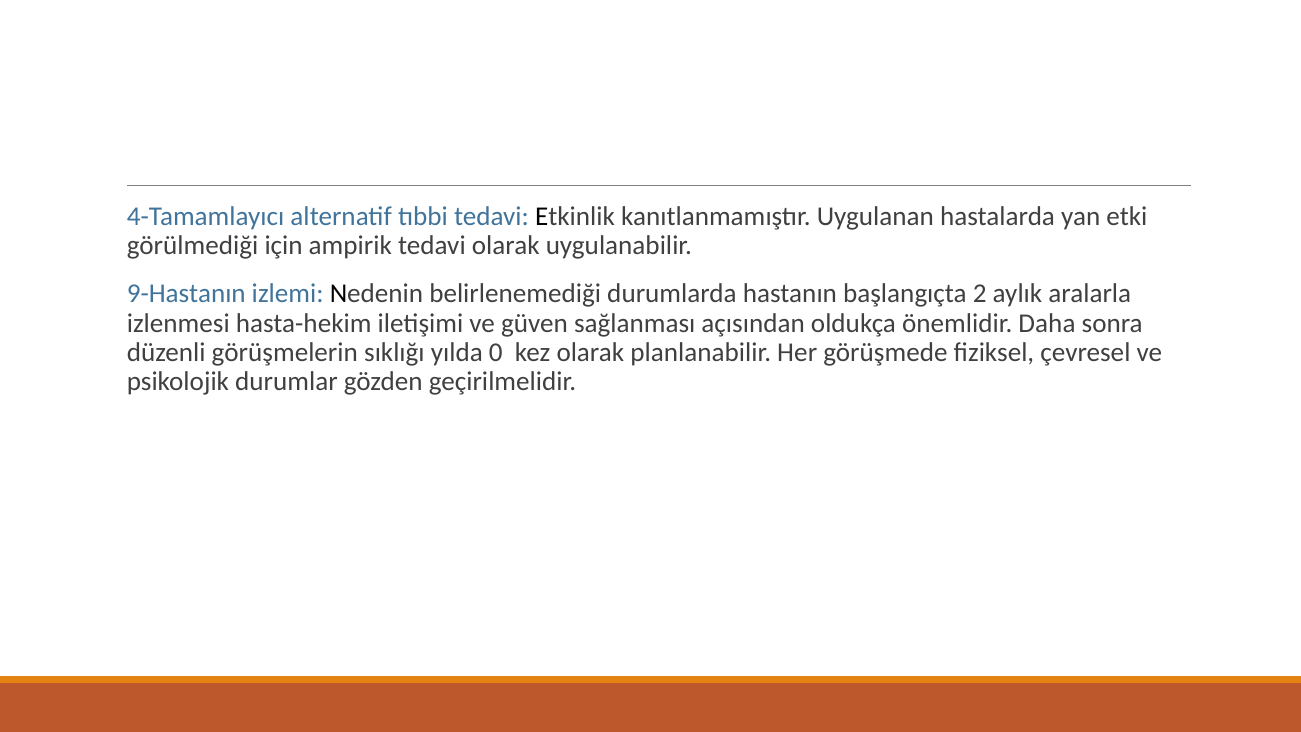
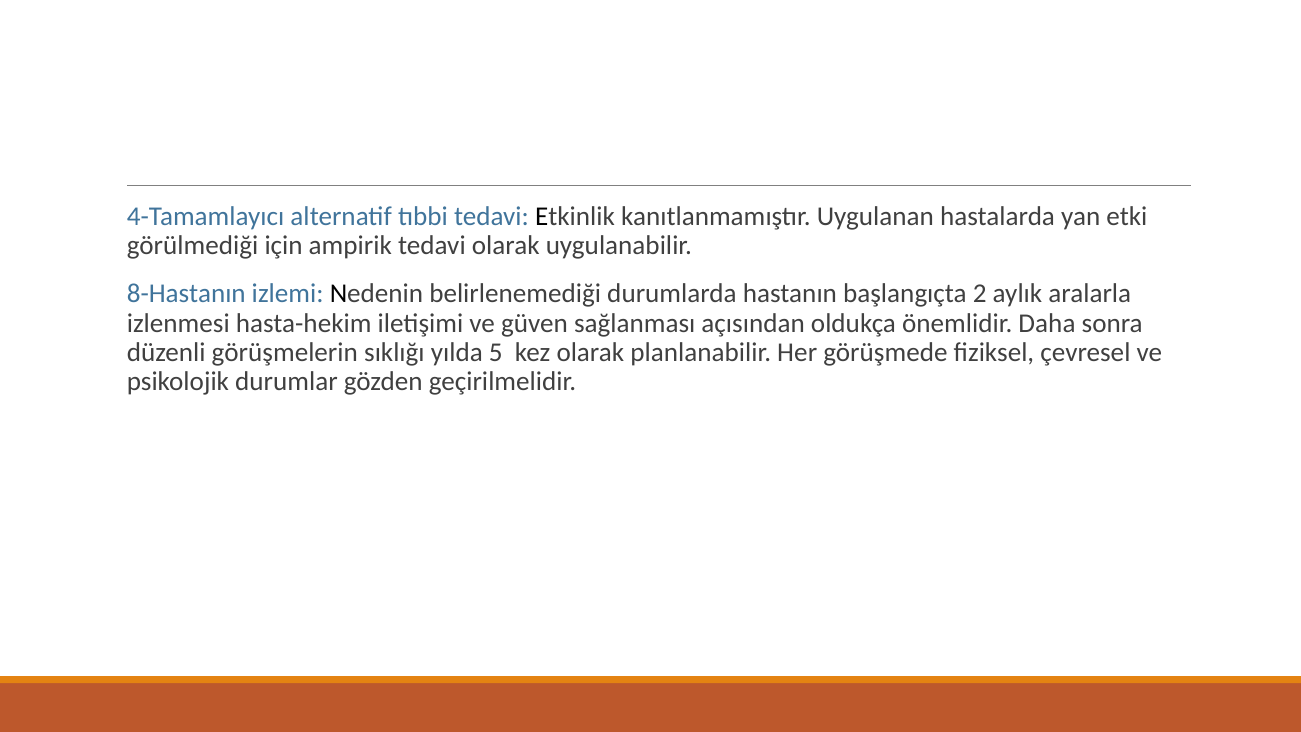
9-Hastanın: 9-Hastanın -> 8-Hastanın (186, 294)
0: 0 -> 5 (496, 352)
